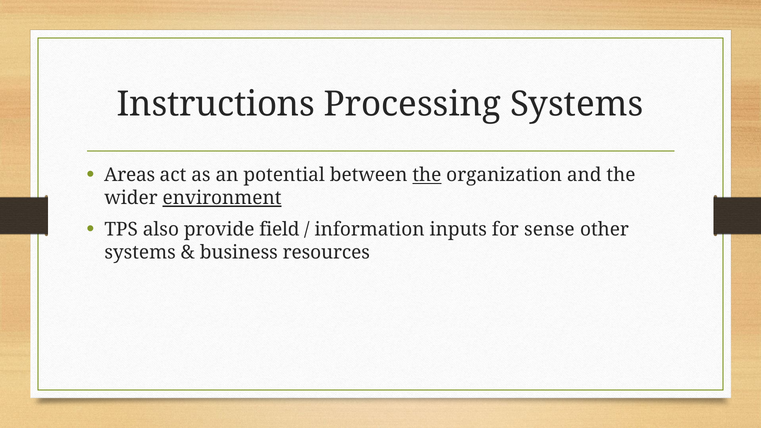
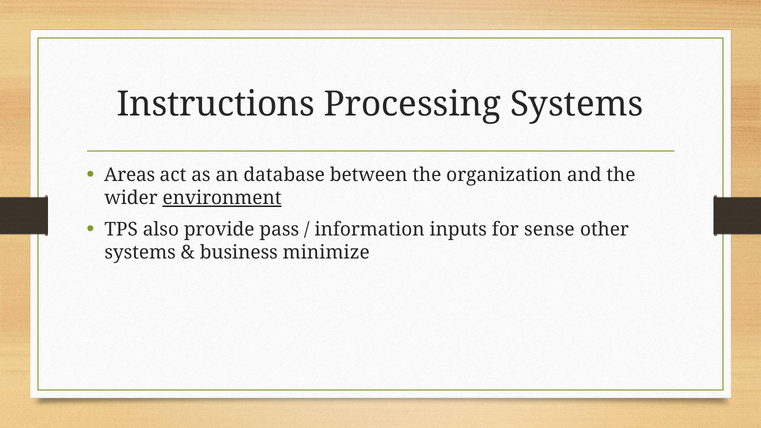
potential: potential -> database (284, 175)
the underline: present -> none (427, 175)
field: field -> pass (279, 229)
resources: resources -> minimize (326, 252)
